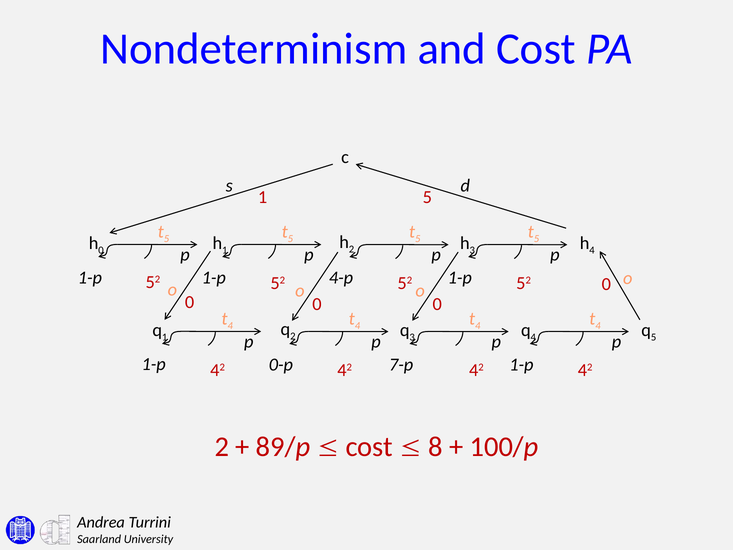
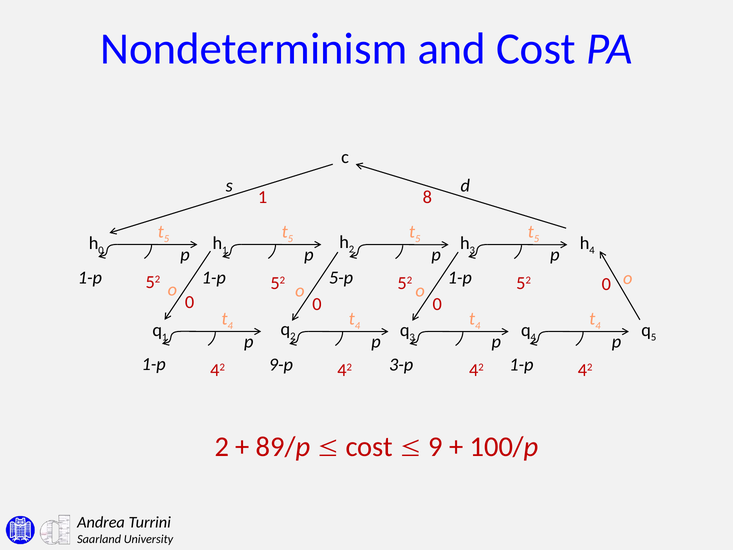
1 5: 5 -> 8 (427, 197)
4-p: 4-p -> 5-p (341, 277)
0-p: 0-p -> 9-p (281, 364)
7-p: 7-p -> 3-p (401, 364)
8: 8 -> 9 (435, 446)
